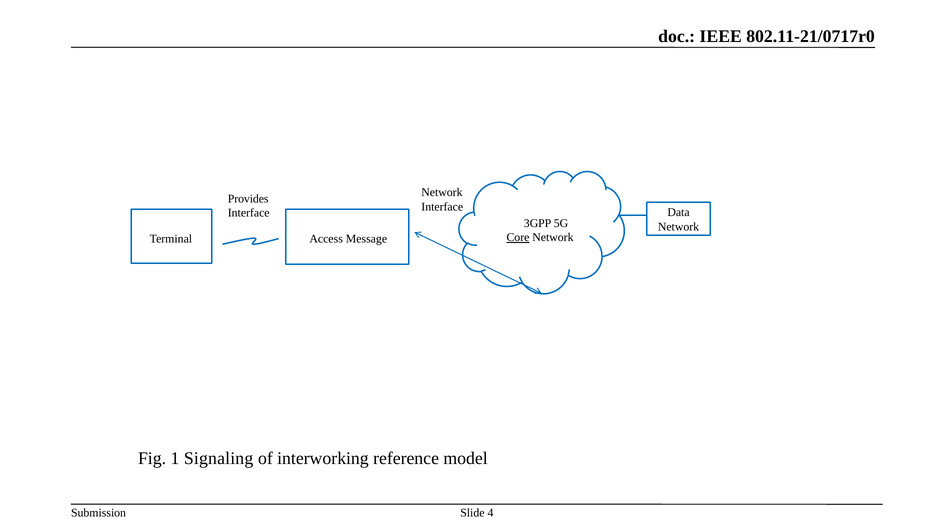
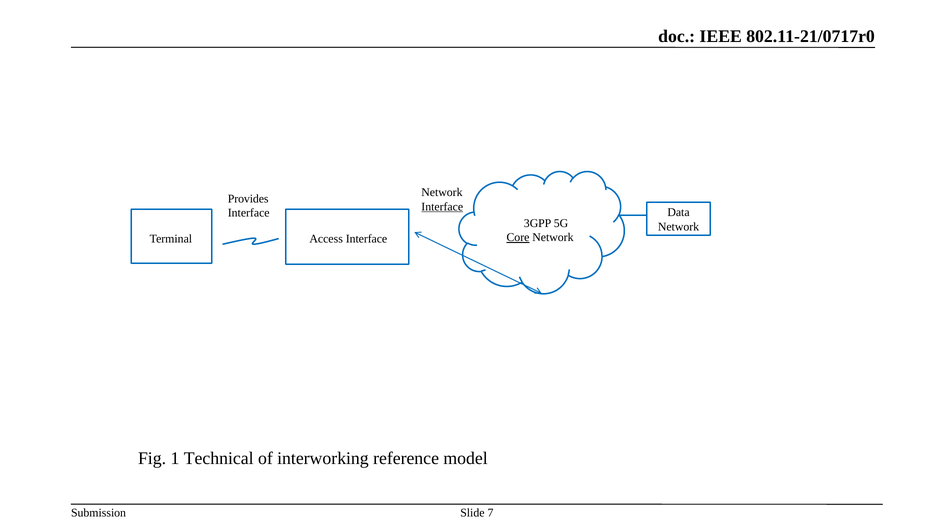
Interface underline: none -> present (442, 207)
Access Message: Message -> Interface (367, 239)
Signaling: Signaling -> Technical (219, 459)
4: 4 -> 7 (490, 513)
